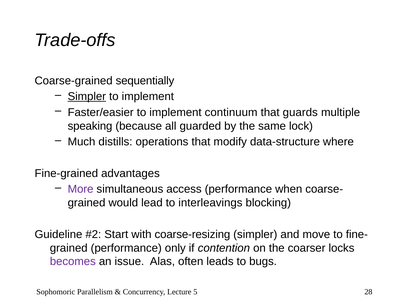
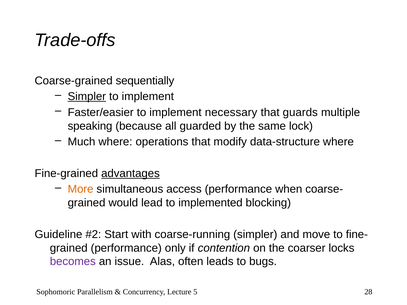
continuum: continuum -> necessary (231, 113)
Much distills: distills -> where (115, 142)
advantages underline: none -> present (130, 174)
More colour: purple -> orange (81, 189)
interleavings: interleavings -> implemented (210, 203)
coarse-resizing: coarse-resizing -> coarse-running (192, 235)
